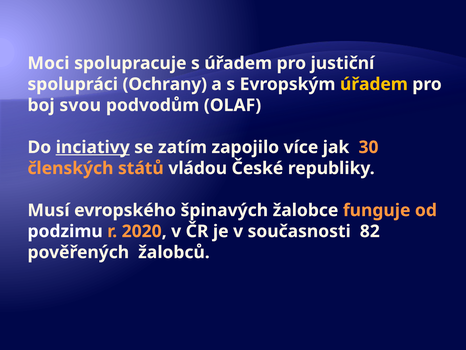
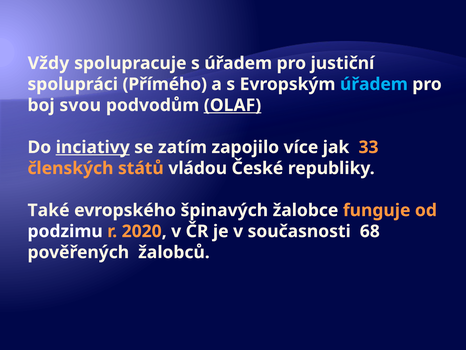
Moci: Moci -> Vždy (48, 63)
Ochrany: Ochrany -> Přímého (165, 84)
úřadem colour: yellow -> light blue (374, 84)
OLAF underline: none -> present (233, 105)
30: 30 -> 33 (368, 147)
Musí: Musí -> Také (49, 210)
82: 82 -> 68 (370, 231)
